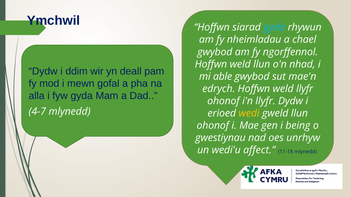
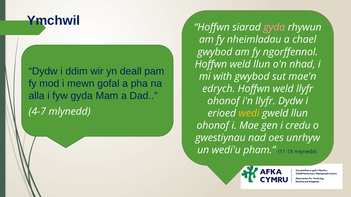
gyda colour: light blue -> pink (274, 27)
able: able -> with (223, 77)
being: being -> credu (298, 126)
affect: affect -> pham (259, 150)
